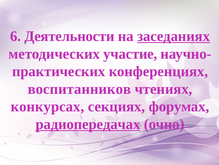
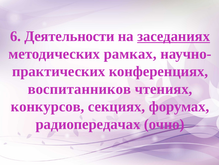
участие: участие -> рамках (130, 54)
конкурсах: конкурсах -> конкурсов (48, 106)
радиопередачах underline: present -> none (88, 124)
